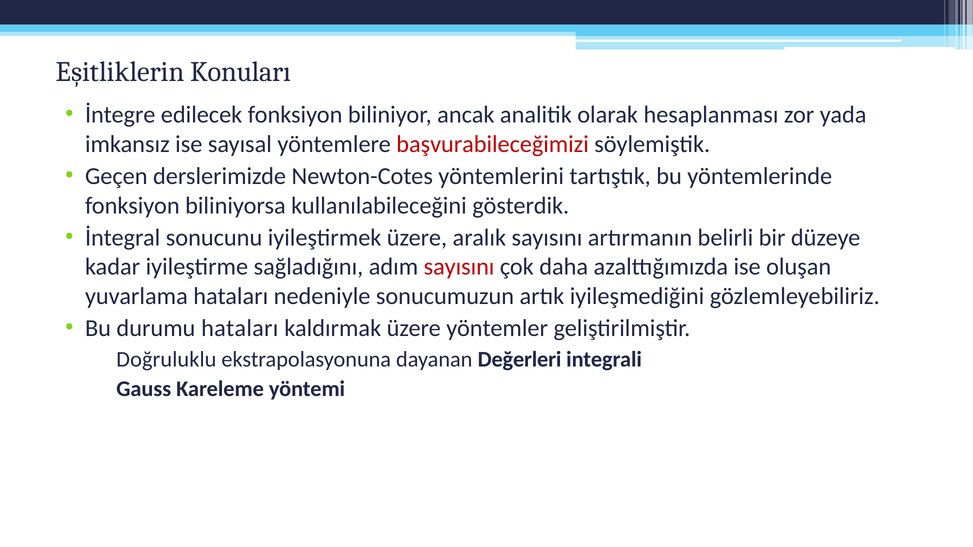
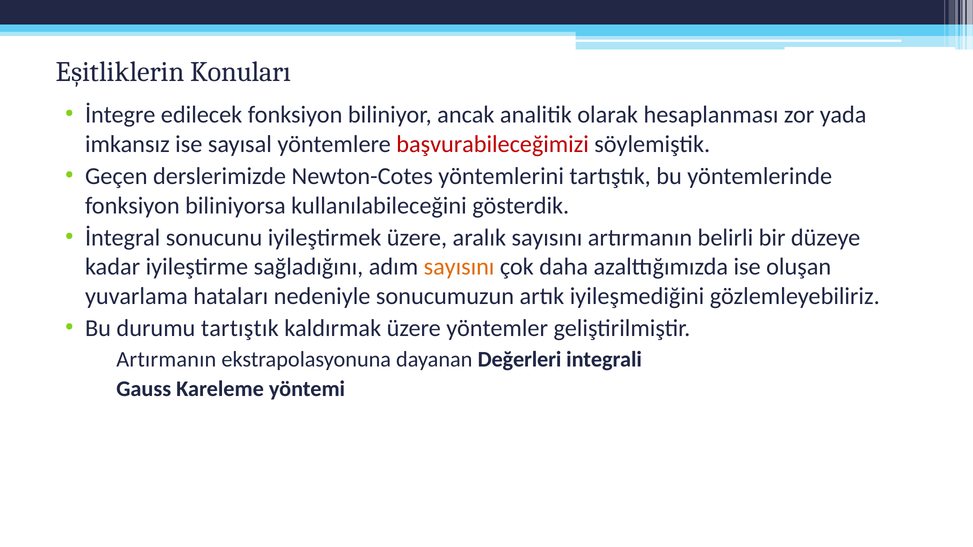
sayısını colour: red -> orange (459, 267)
durumu hataları: hataları -> tartıştık (240, 328)
Doğruluklu: Doğruluklu -> Artırmanın (166, 359)
